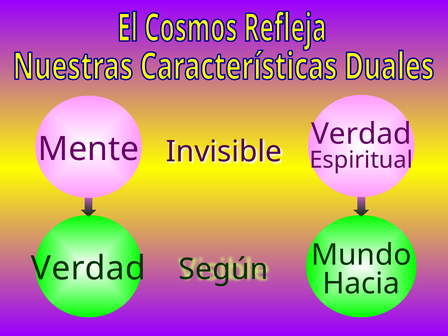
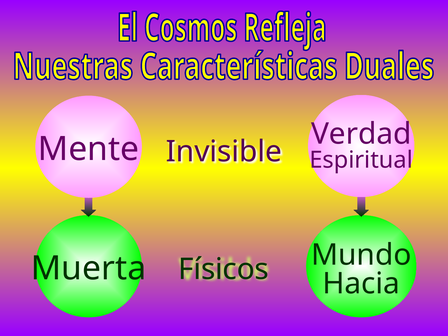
Verdad: Verdad -> Muerta (88, 269)
Según: Según -> Físicos (224, 269)
